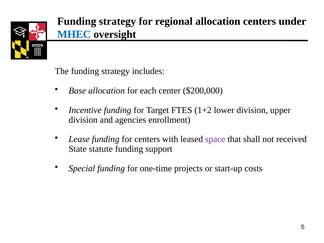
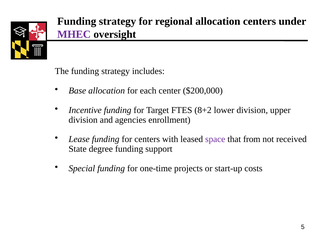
MHEC colour: blue -> purple (74, 34)
1+2: 1+2 -> 8+2 (203, 110)
shall: shall -> from (252, 139)
statute: statute -> degree (101, 149)
